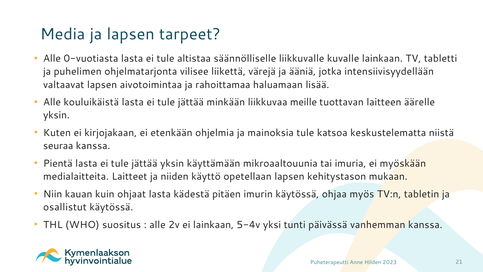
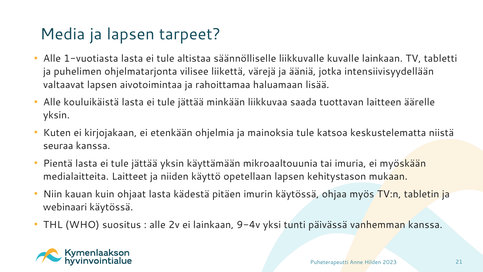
0-vuotiasta: 0-vuotiasta -> 1-vuotiasta (91, 59)
meille: meille -> saada (303, 102)
osallistut: osallistut -> webinaari (65, 207)
5-4v: 5-4v -> 9-4v (248, 225)
